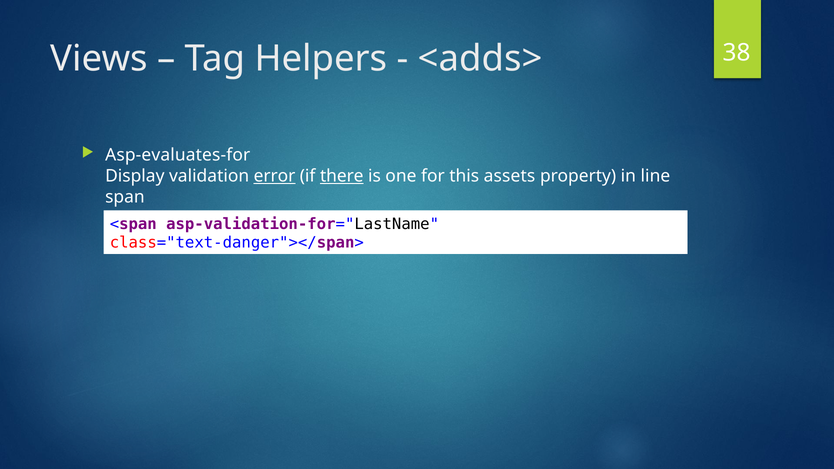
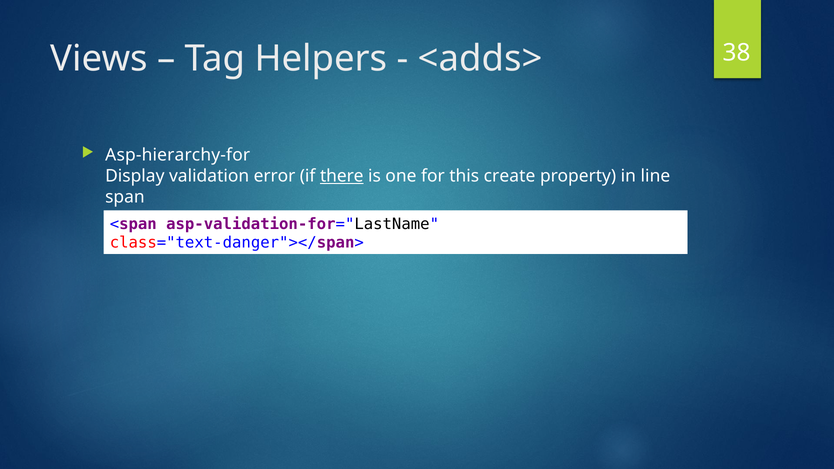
Asp-evaluates-for: Asp-evaluates-for -> Asp-hierarchy-for (178, 155)
error underline: present -> none (275, 176)
assets: assets -> create (510, 176)
